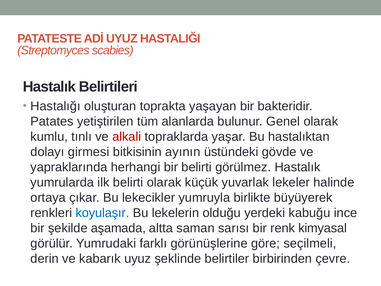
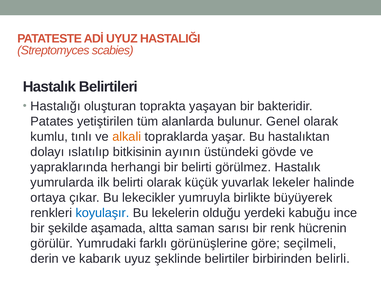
alkali colour: red -> orange (127, 137)
girmesi: girmesi -> ıslatılıp (89, 152)
kimyasal: kimyasal -> hücrenin (323, 228)
çevre: çevre -> belirli (333, 259)
